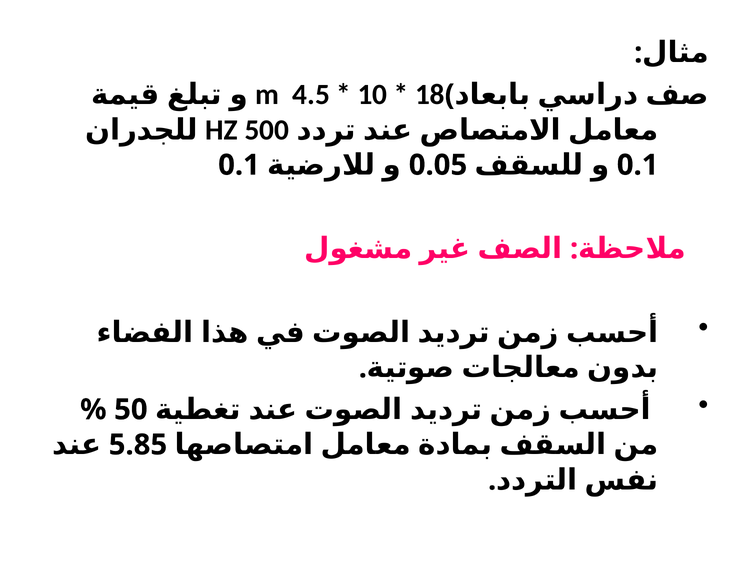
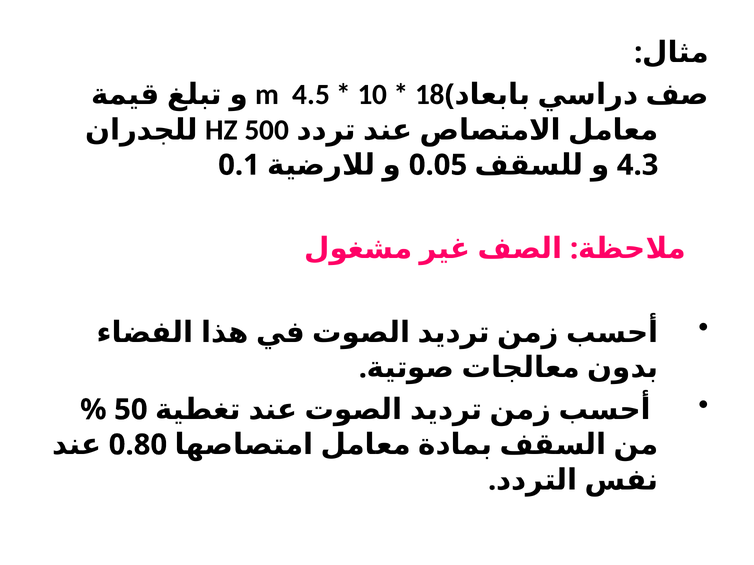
0.1: 0.1 -> 4.3 (638, 165)
5.85: 5.85 -> 0.80 (138, 445)
